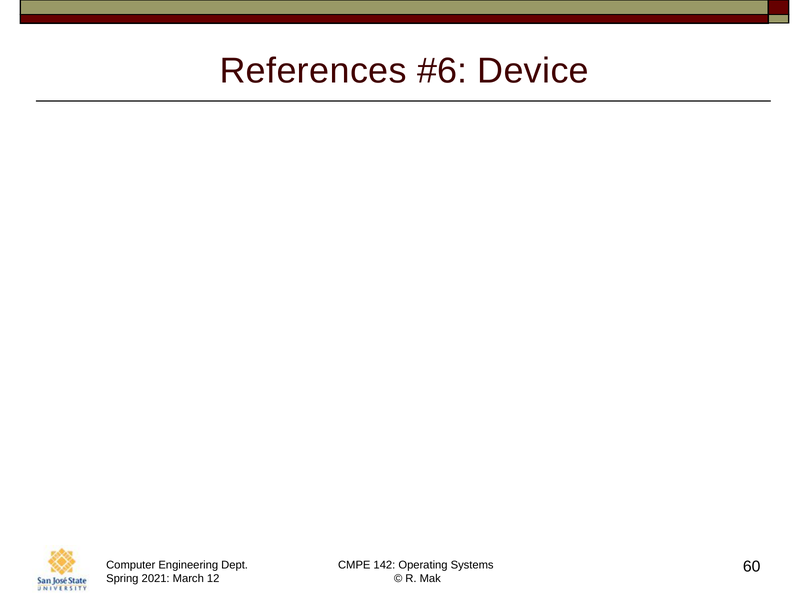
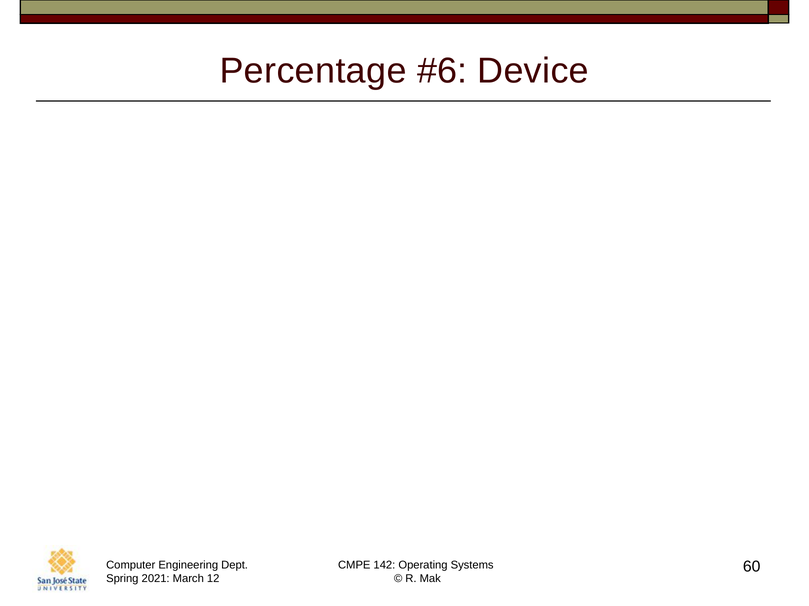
References: References -> Percentage (313, 71)
